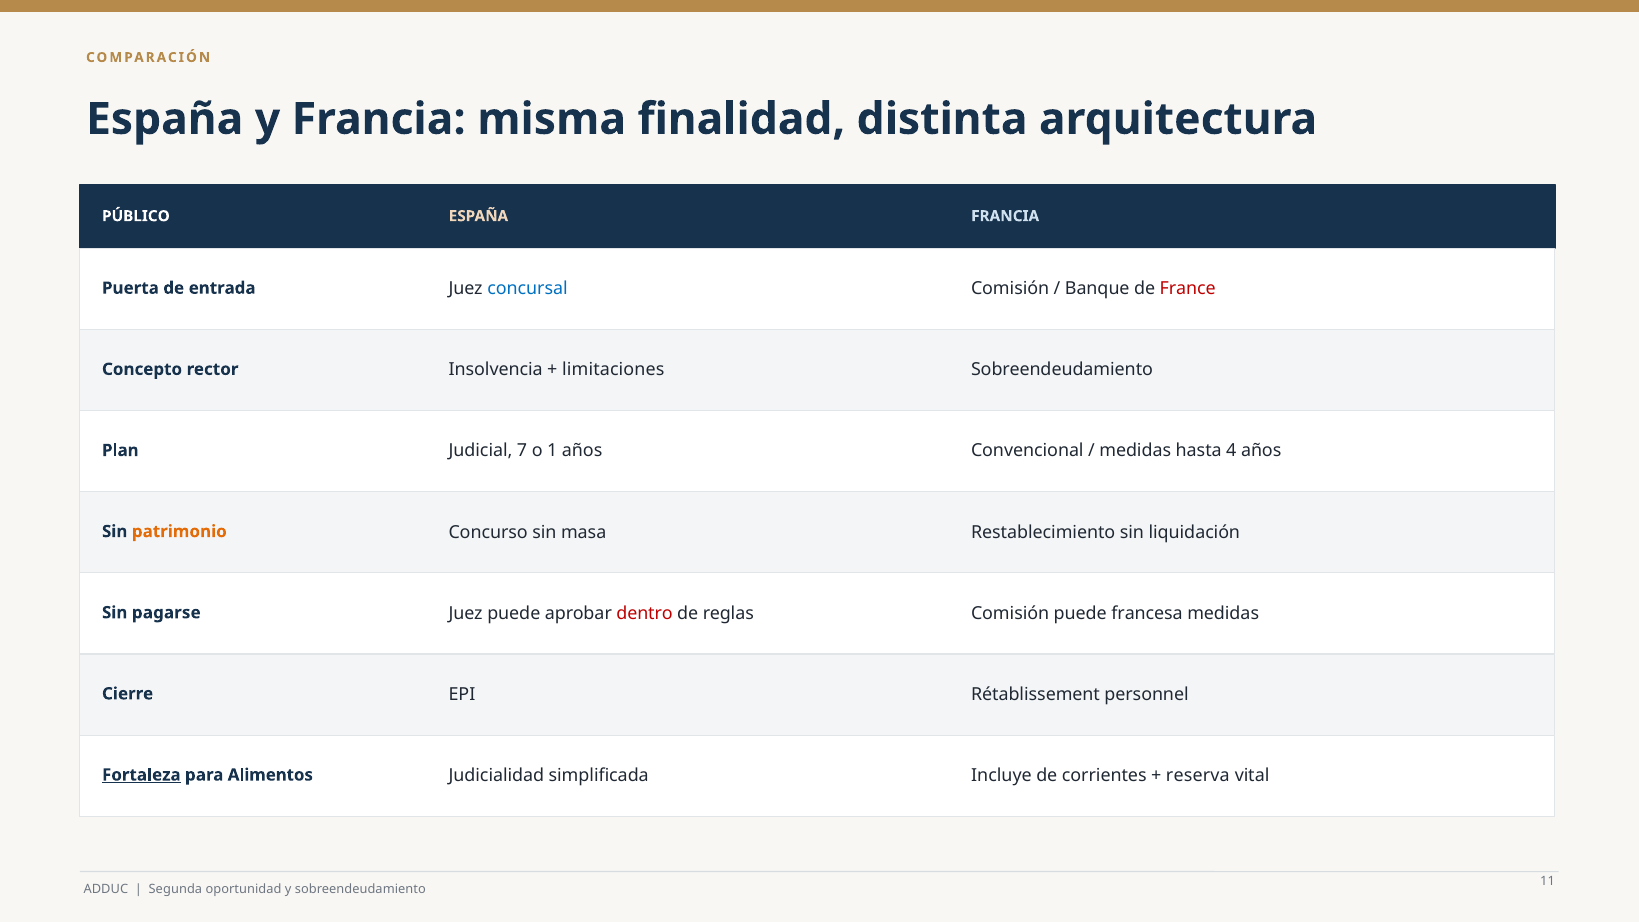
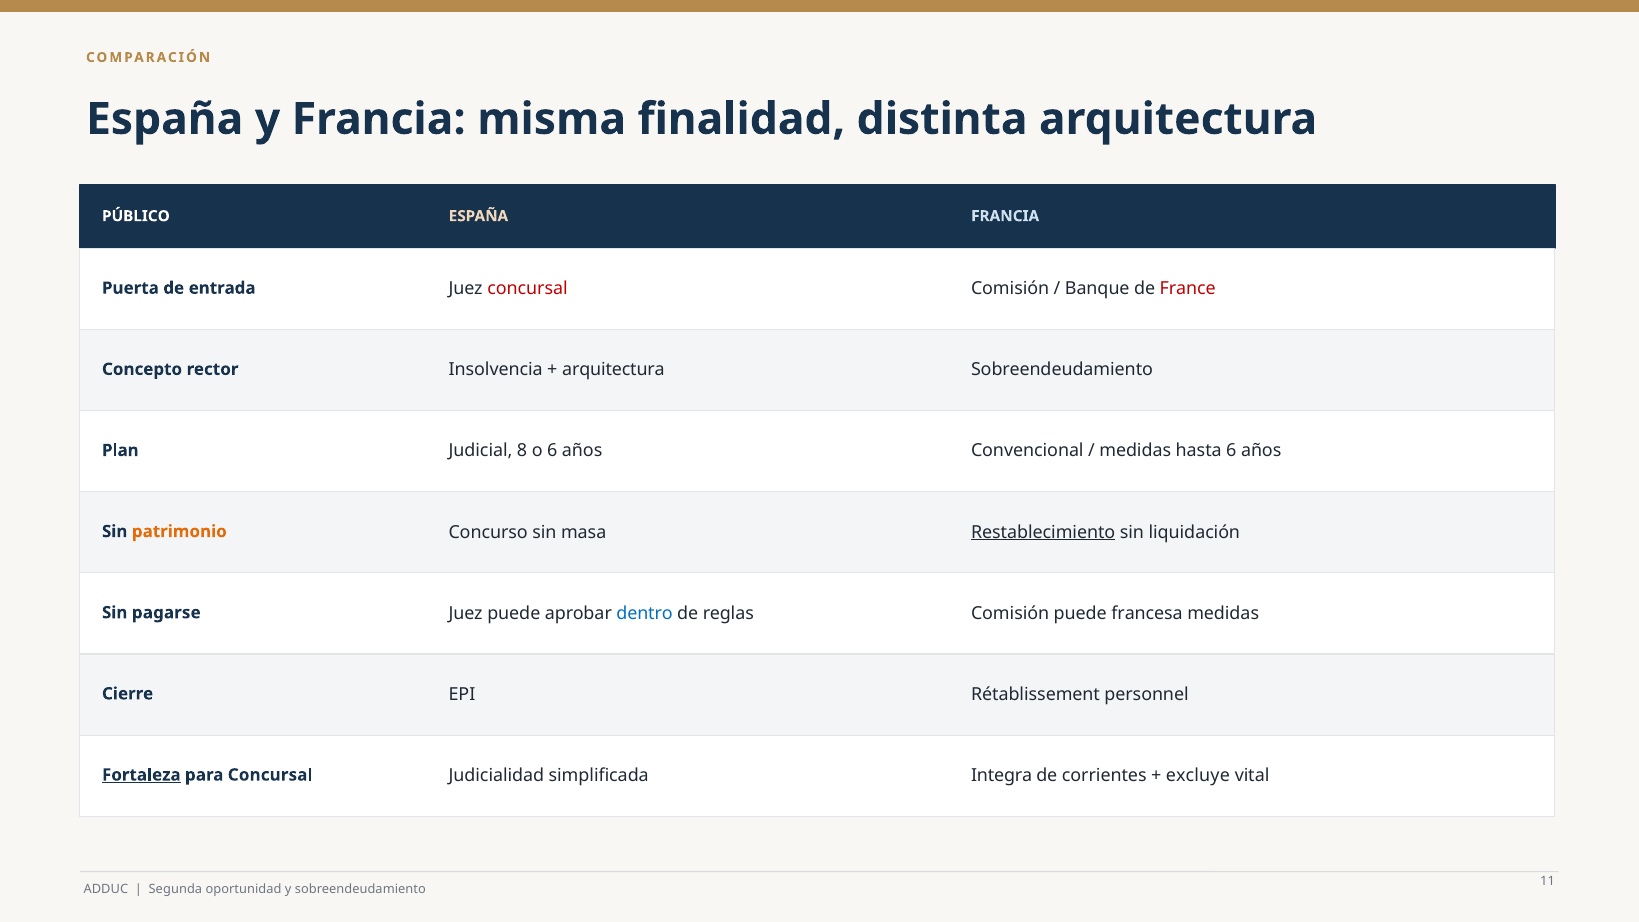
concursal colour: blue -> red (527, 289)
limitaciones: limitaciones -> arquitectura (613, 370)
7: 7 -> 8 (522, 451)
o 1: 1 -> 6 (552, 451)
hasta 4: 4 -> 6 (1231, 451)
Restablecimiento underline: none -> present (1043, 532)
dentro colour: red -> blue (645, 613)
para Alimentos: Alimentos -> Concursal (270, 775)
Incluye: Incluye -> Integra (1002, 776)
reserva: reserva -> excluye (1198, 776)
